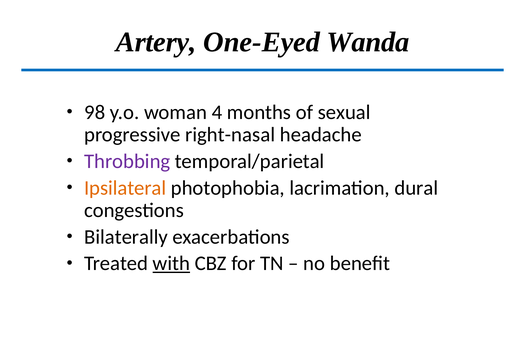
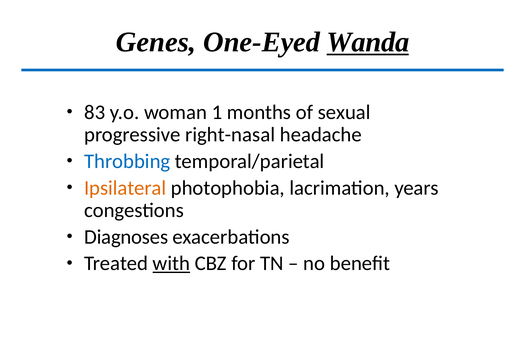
Artery: Artery -> Genes (156, 42)
Wanda underline: none -> present (368, 42)
98: 98 -> 83 (95, 112)
4: 4 -> 1 (217, 112)
Throbbing colour: purple -> blue (127, 161)
dural: dural -> years (416, 188)
Bilaterally: Bilaterally -> Diagnoses (126, 237)
